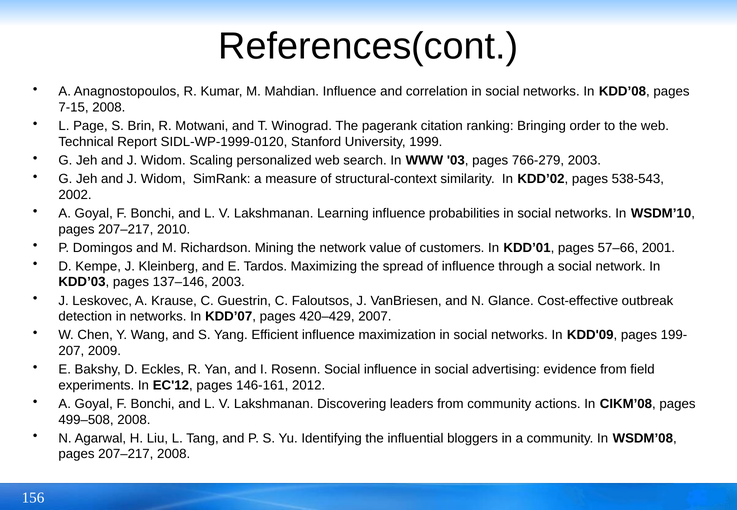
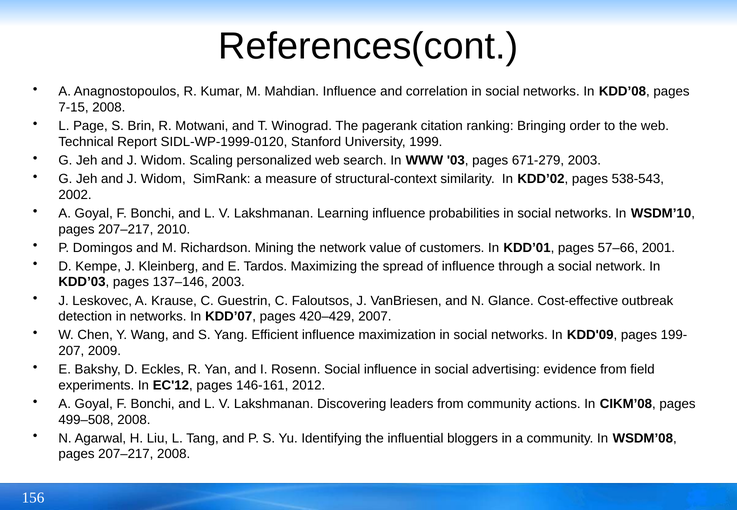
766-279: 766-279 -> 671-279 (538, 160)
